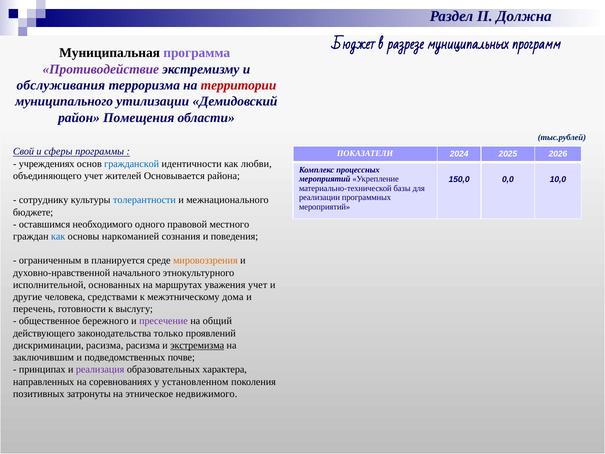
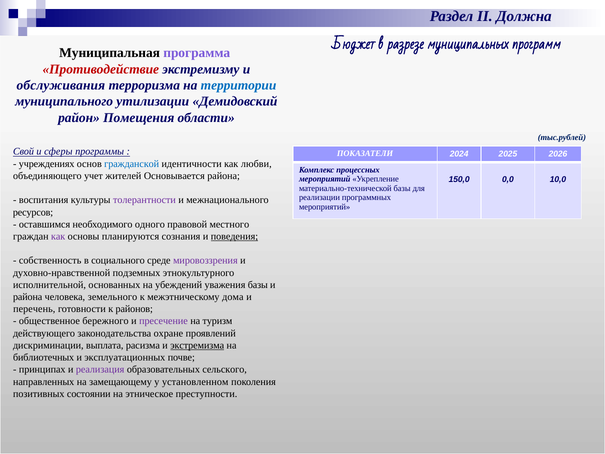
Противодействие colour: purple -> red (101, 69)
территории colour: red -> blue (239, 85)
сотруднику: сотруднику -> воспитания (44, 200)
толерантности colour: blue -> purple (144, 200)
бюджете: бюджете -> ресурсов (33, 212)
как colour: blue -> purple (58, 236)
наркоманией: наркоманией -> планируются (131, 236)
поведения underline: none -> present (234, 236)
ограниченным: ограниченным -> собственность (50, 260)
планируется: планируется -> социального (118, 260)
мировоззрения colour: orange -> purple (205, 260)
начального: начального -> подземных (137, 273)
маршрутах: маршрутах -> убеждений (179, 285)
уважения учет: учет -> базы (258, 285)
другие: другие -> района (28, 297)
средствами: средствами -> земельного (113, 297)
выслугу: выслугу -> районов (134, 309)
общий: общий -> туризм (217, 321)
только: только -> охране (168, 333)
дискриминации расизма: расизма -> выплата (105, 345)
заключившим: заключившим -> библиотечных (44, 357)
подведомственных: подведомственных -> эксплуатационных (125, 357)
характера: характера -> сельского (225, 369)
соревнованиях: соревнованиях -> замещающему (121, 381)
затронуты: затронуты -> состоянии (89, 394)
недвижимого: недвижимого -> преступности (207, 394)
